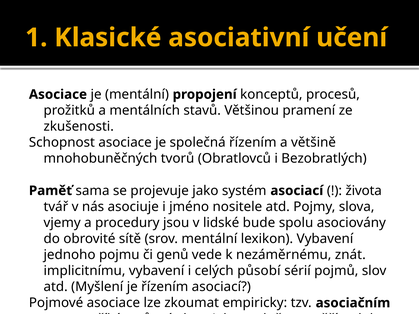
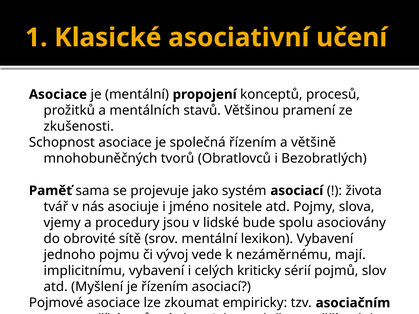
genů: genů -> vývoj (172, 255)
znát: znát -> mají (350, 255)
působí: působí -> kriticky (259, 271)
